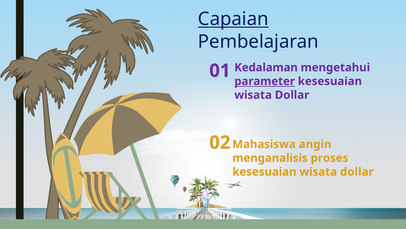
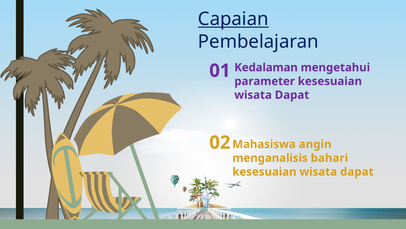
parameter underline: present -> none (265, 81)
Dollar: Dollar -> Dapat (292, 95)
proses: proses -> bahari (329, 158)
dollar: dollar -> dapat (357, 171)
